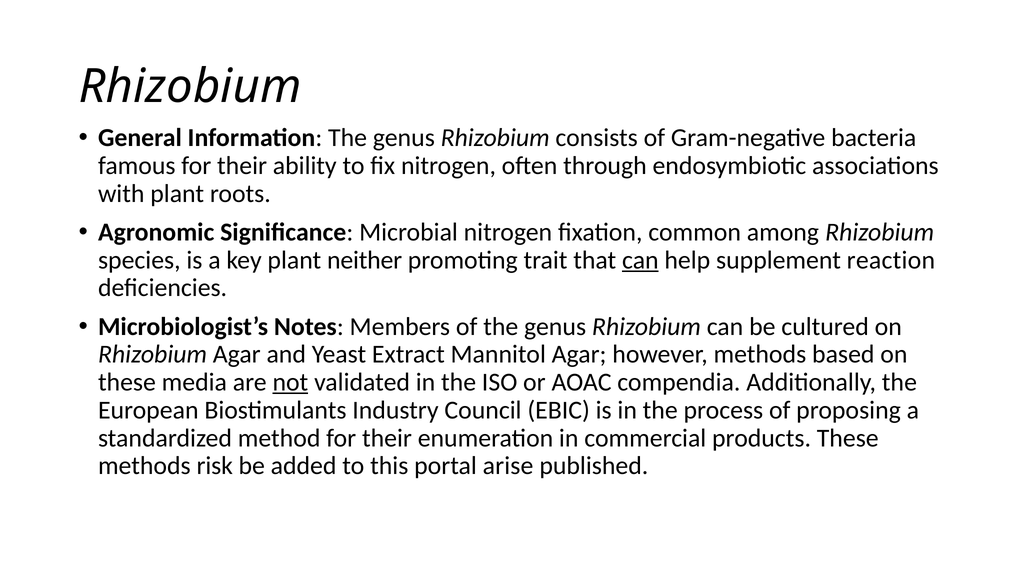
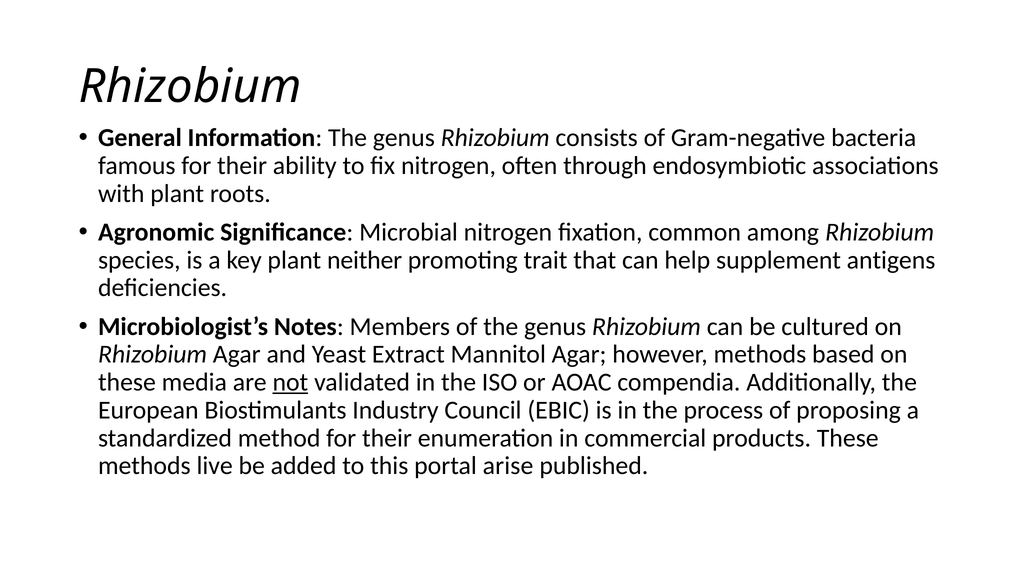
can underline: present -> none (640, 260)
reaction: reaction -> antigens (891, 260)
risk: risk -> live (215, 466)
